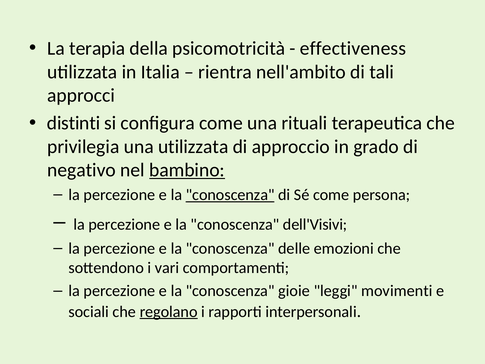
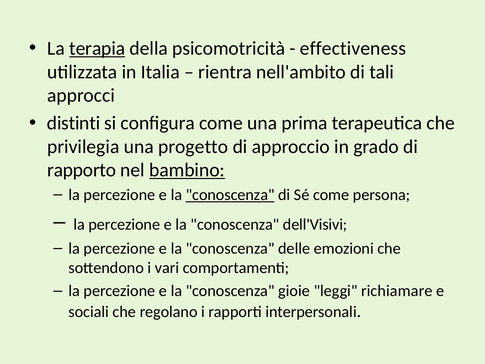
terapia underline: none -> present (97, 48)
rituali: rituali -> prima (305, 123)
una utilizzata: utilizzata -> progetto (193, 147)
negativo: negativo -> rapporto (82, 170)
movimenti: movimenti -> richiamare (397, 291)
regolano underline: present -> none (169, 311)
